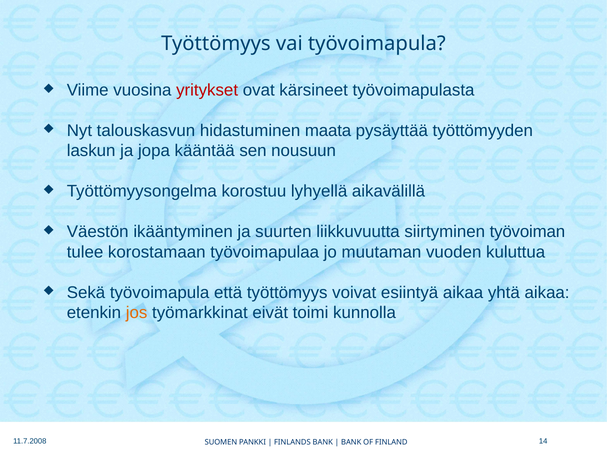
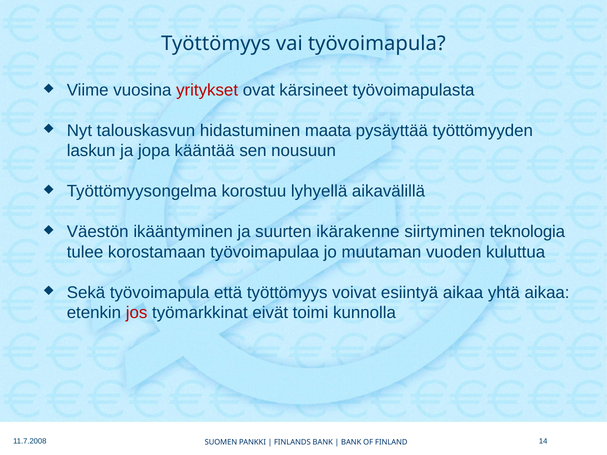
liikkuvuutta: liikkuvuutta -> ikärakenne (358, 232)
työvoiman: työvoiman -> teknologia (527, 232)
jos colour: orange -> red (137, 313)
